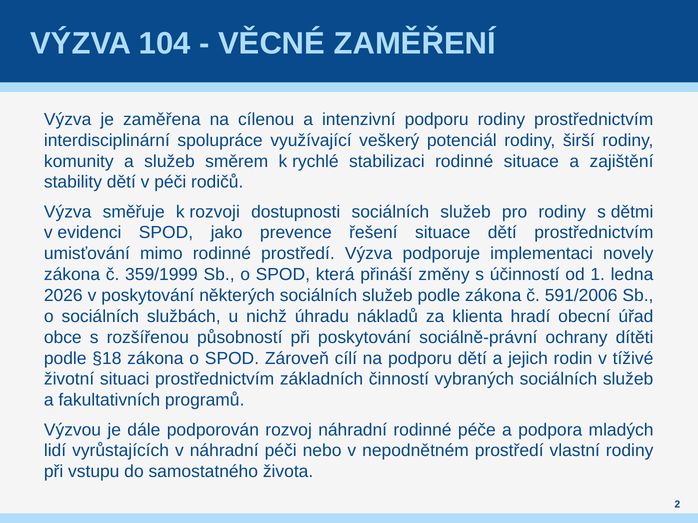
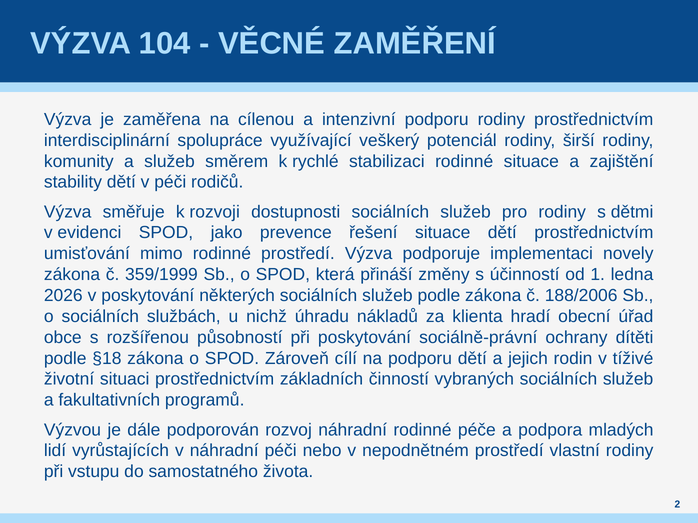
591/2006: 591/2006 -> 188/2006 (581, 296)
